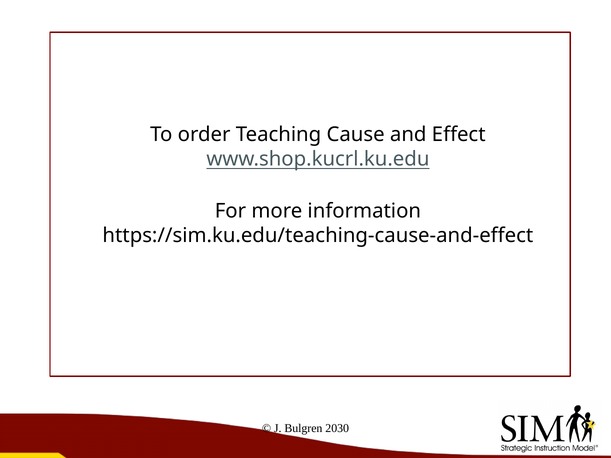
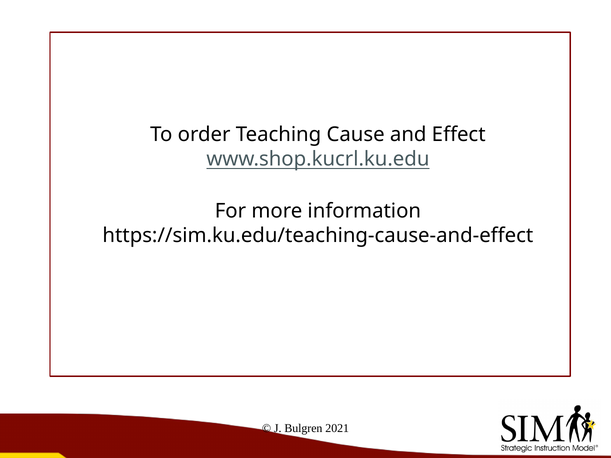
2030: 2030 -> 2021 (337, 429)
